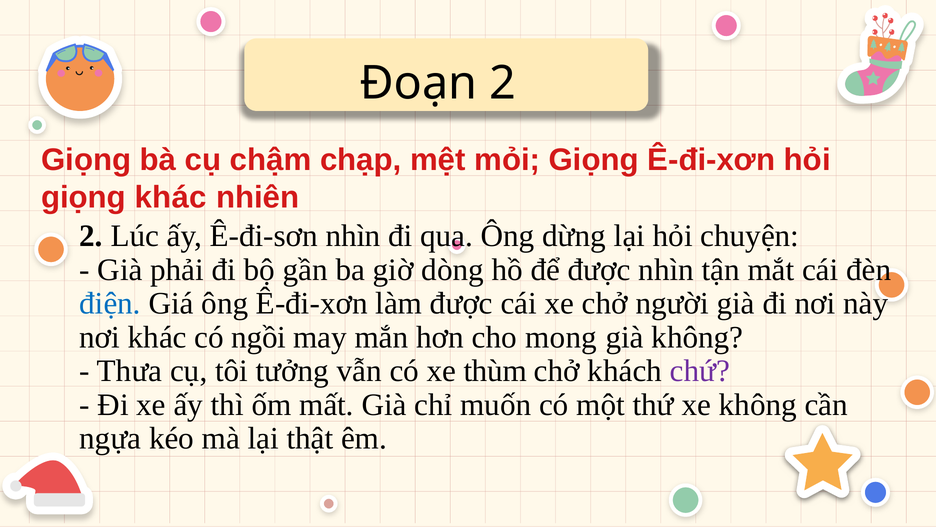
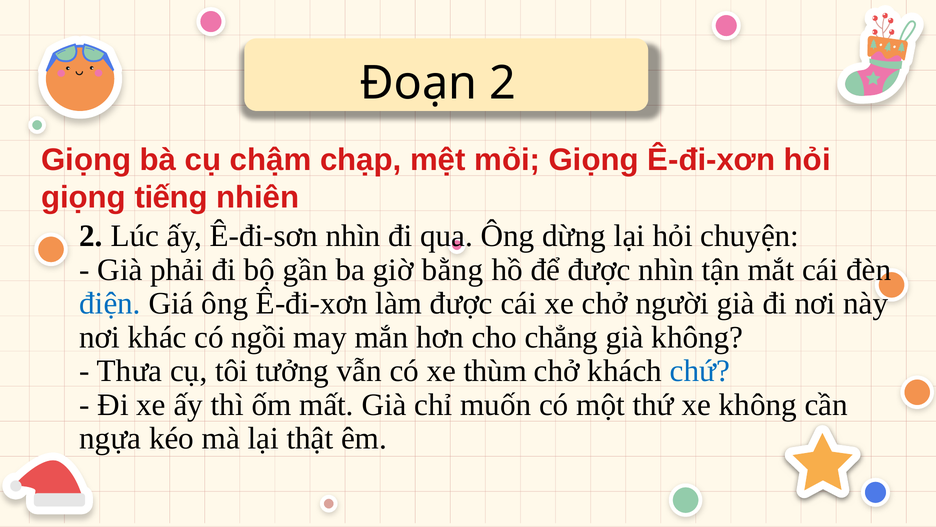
giọng khác: khác -> tiếng (171, 197)
dòng: dòng -> bằng (452, 270)
mong: mong -> chẳng (561, 337)
chứ colour: purple -> blue (700, 371)
